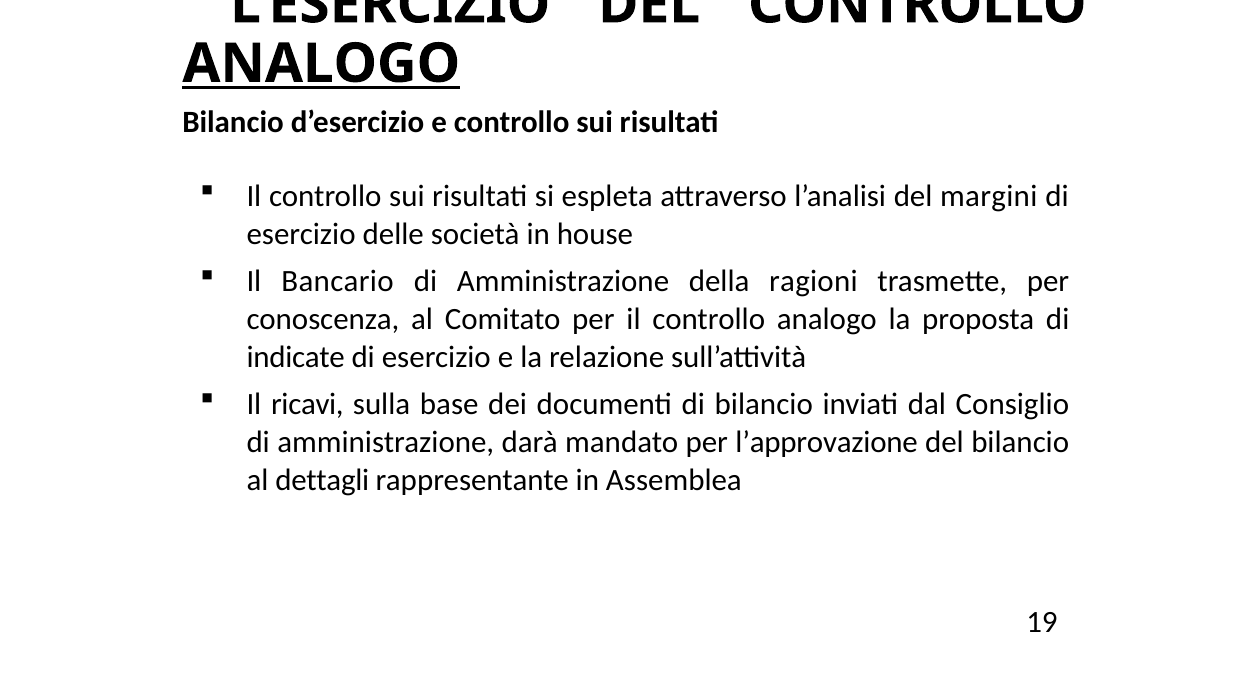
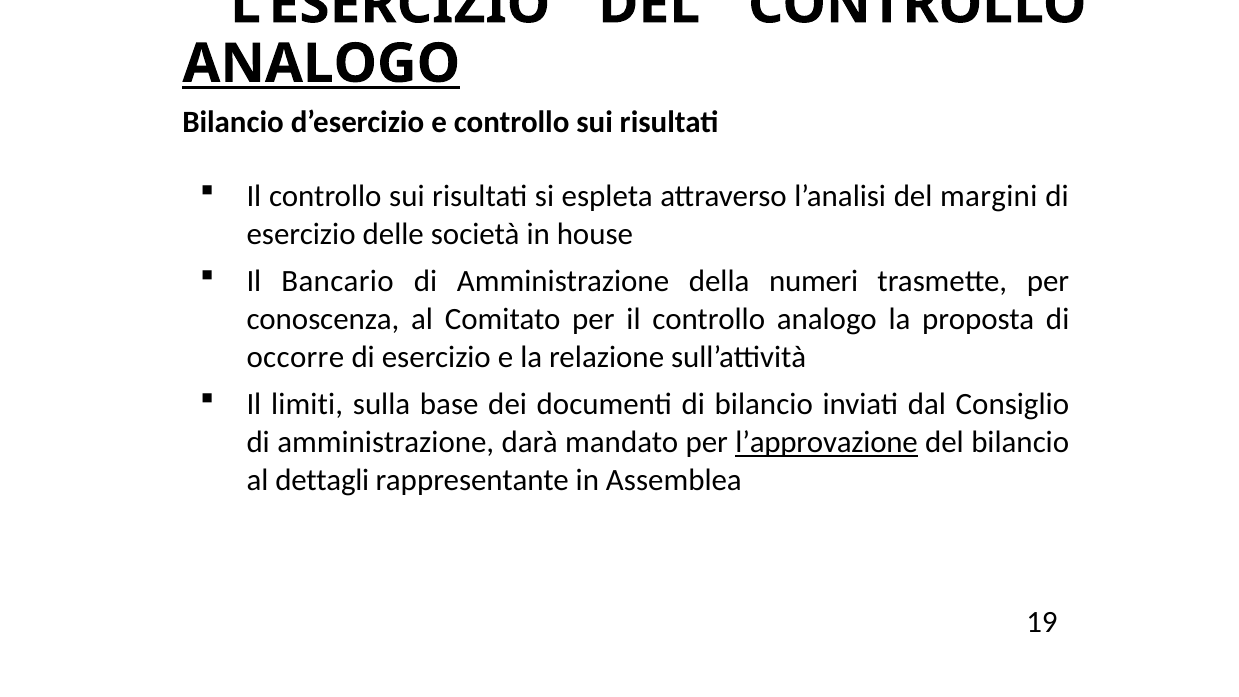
ragioni: ragioni -> numeri (814, 282)
indicate: indicate -> occorre (295, 357)
ricavi: ricavi -> limiti (307, 405)
l’approvazione underline: none -> present (827, 443)
